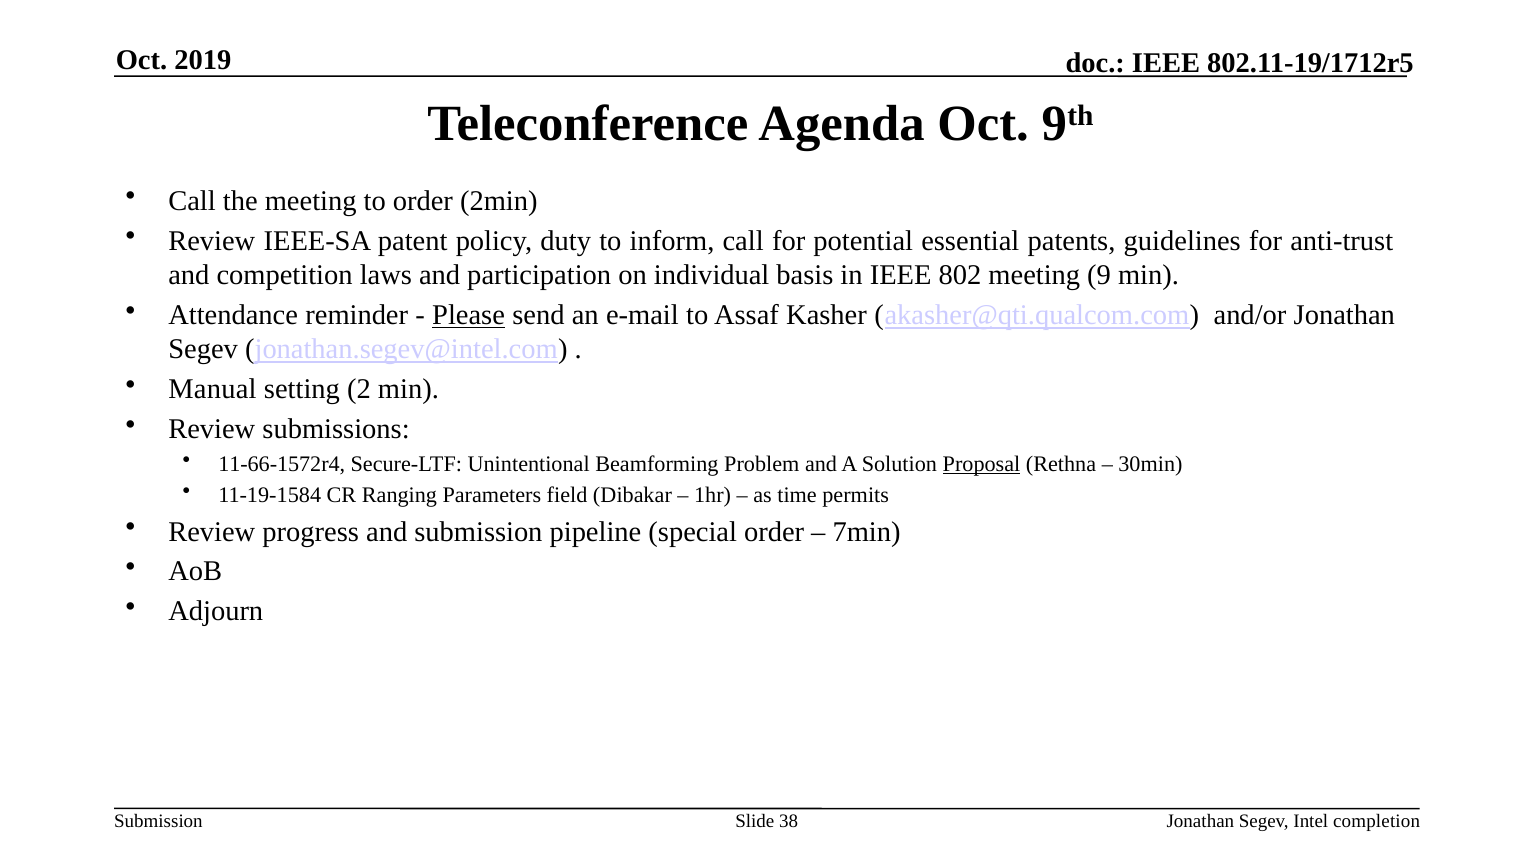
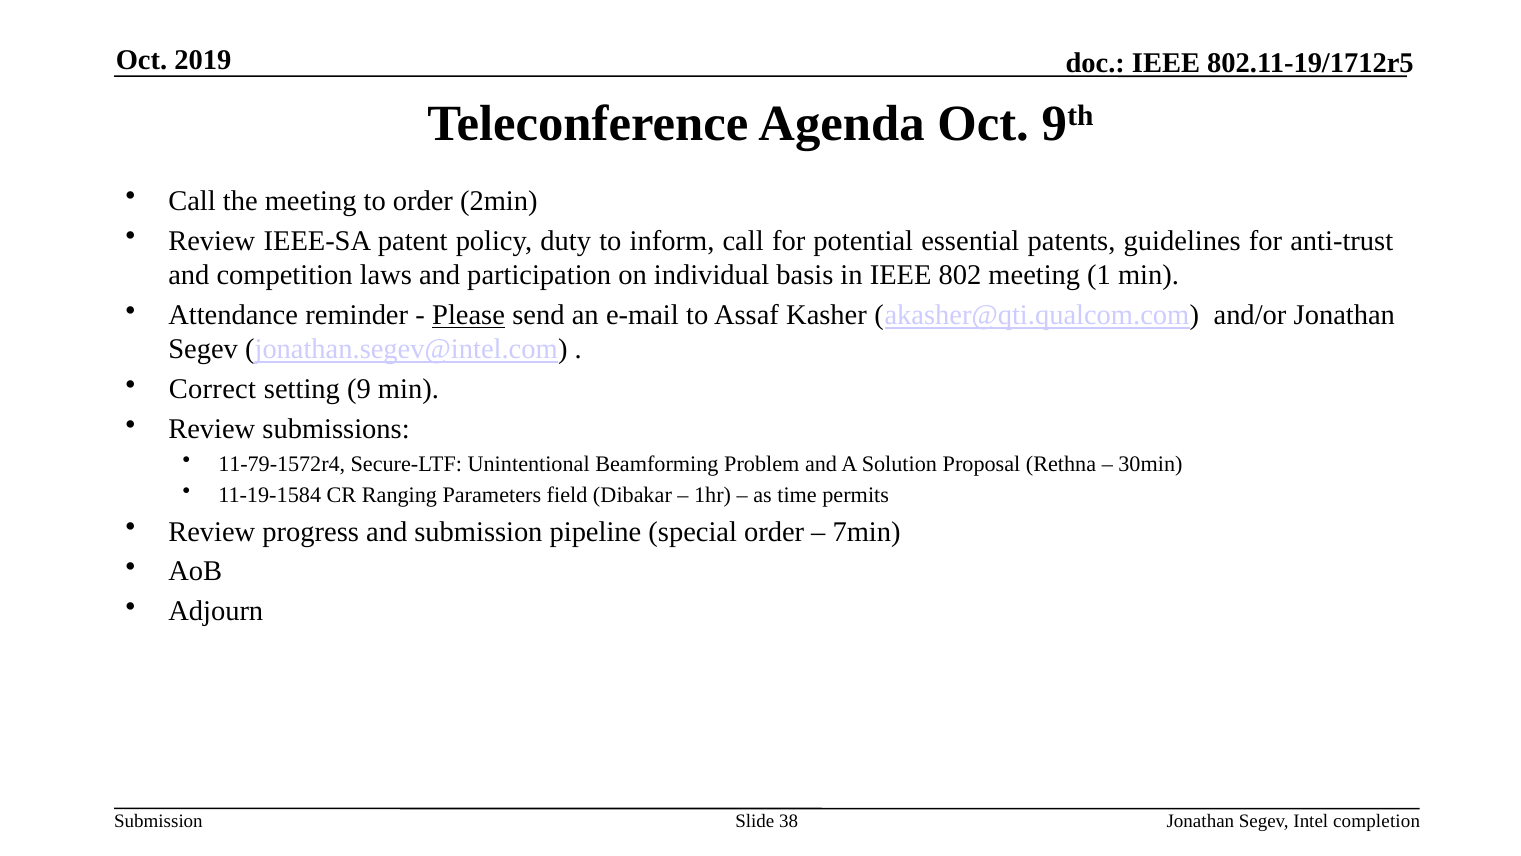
9: 9 -> 1 (1099, 275)
Manual: Manual -> Correct (212, 389)
2: 2 -> 9 (359, 389)
11-66-1572r4: 11-66-1572r4 -> 11-79-1572r4 (282, 464)
Proposal underline: present -> none (982, 464)
